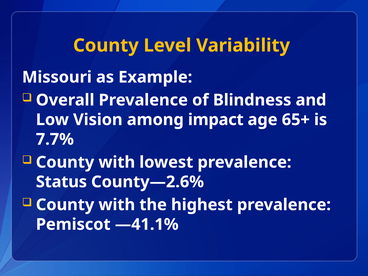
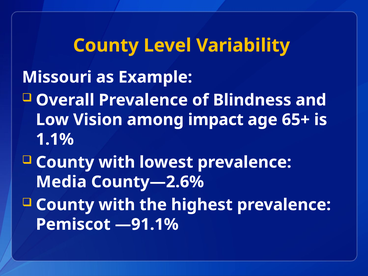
7.7%: 7.7% -> 1.1% (55, 139)
Status: Status -> Media (61, 182)
—41.1%: —41.1% -> —91.1% (147, 224)
